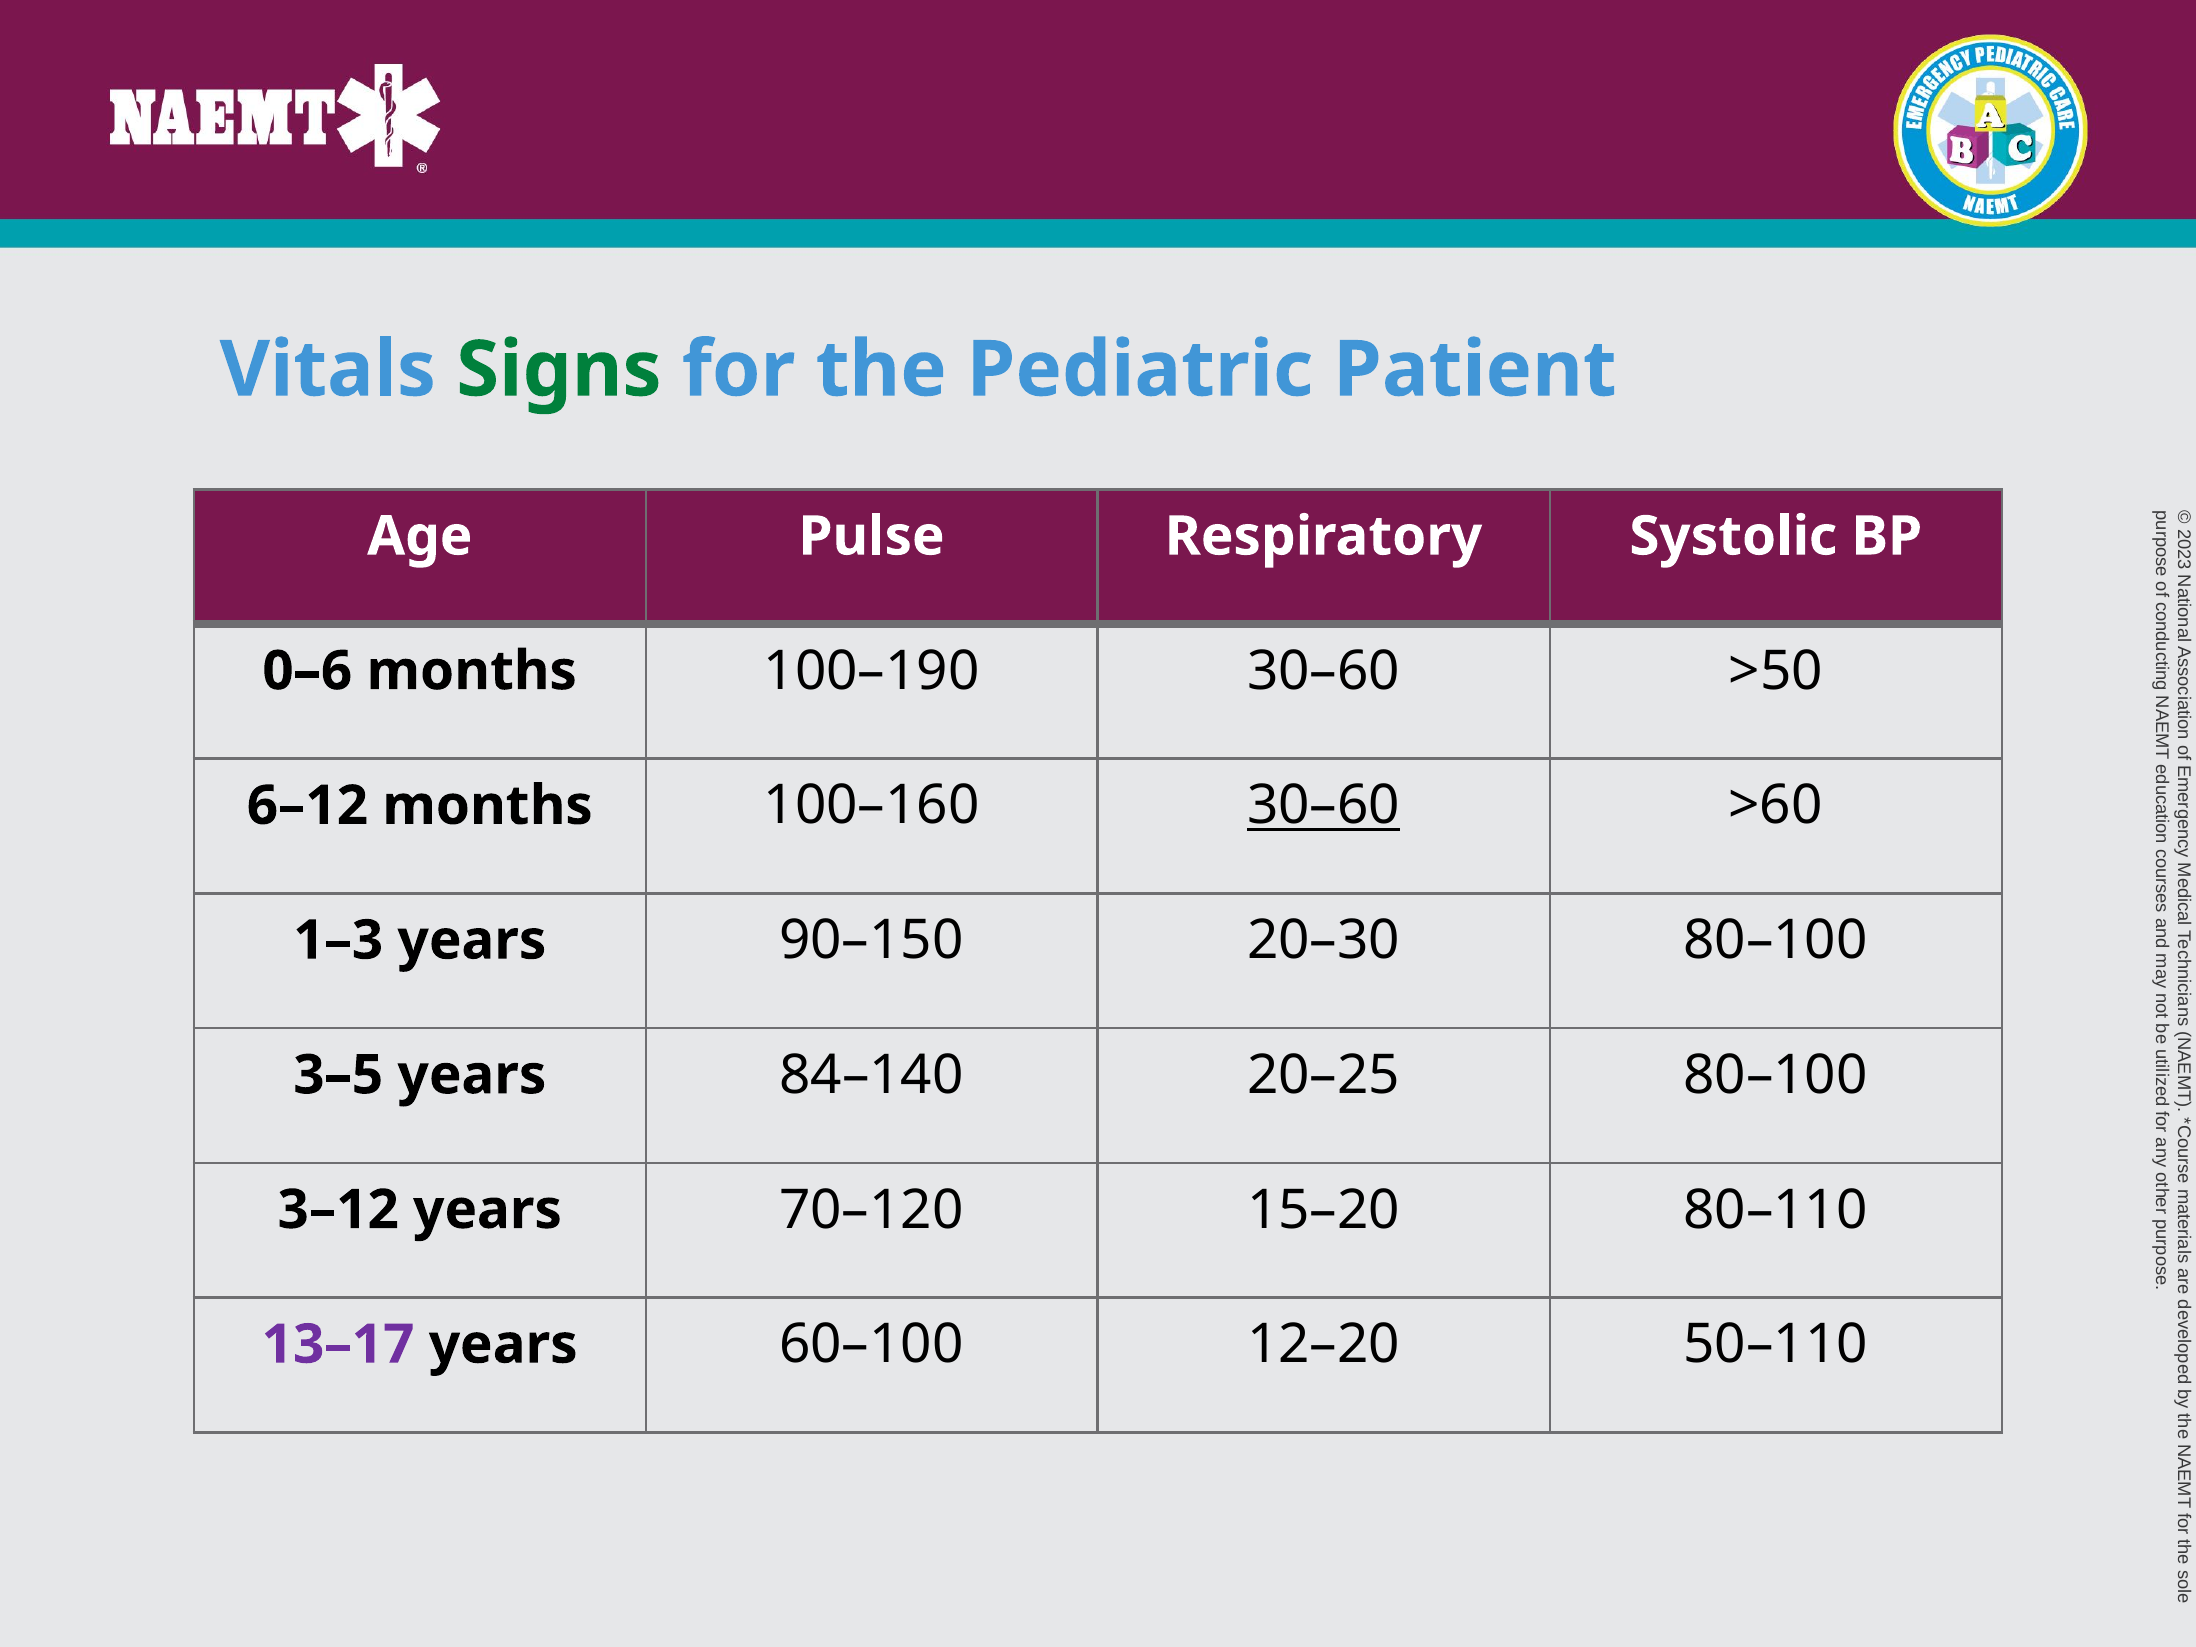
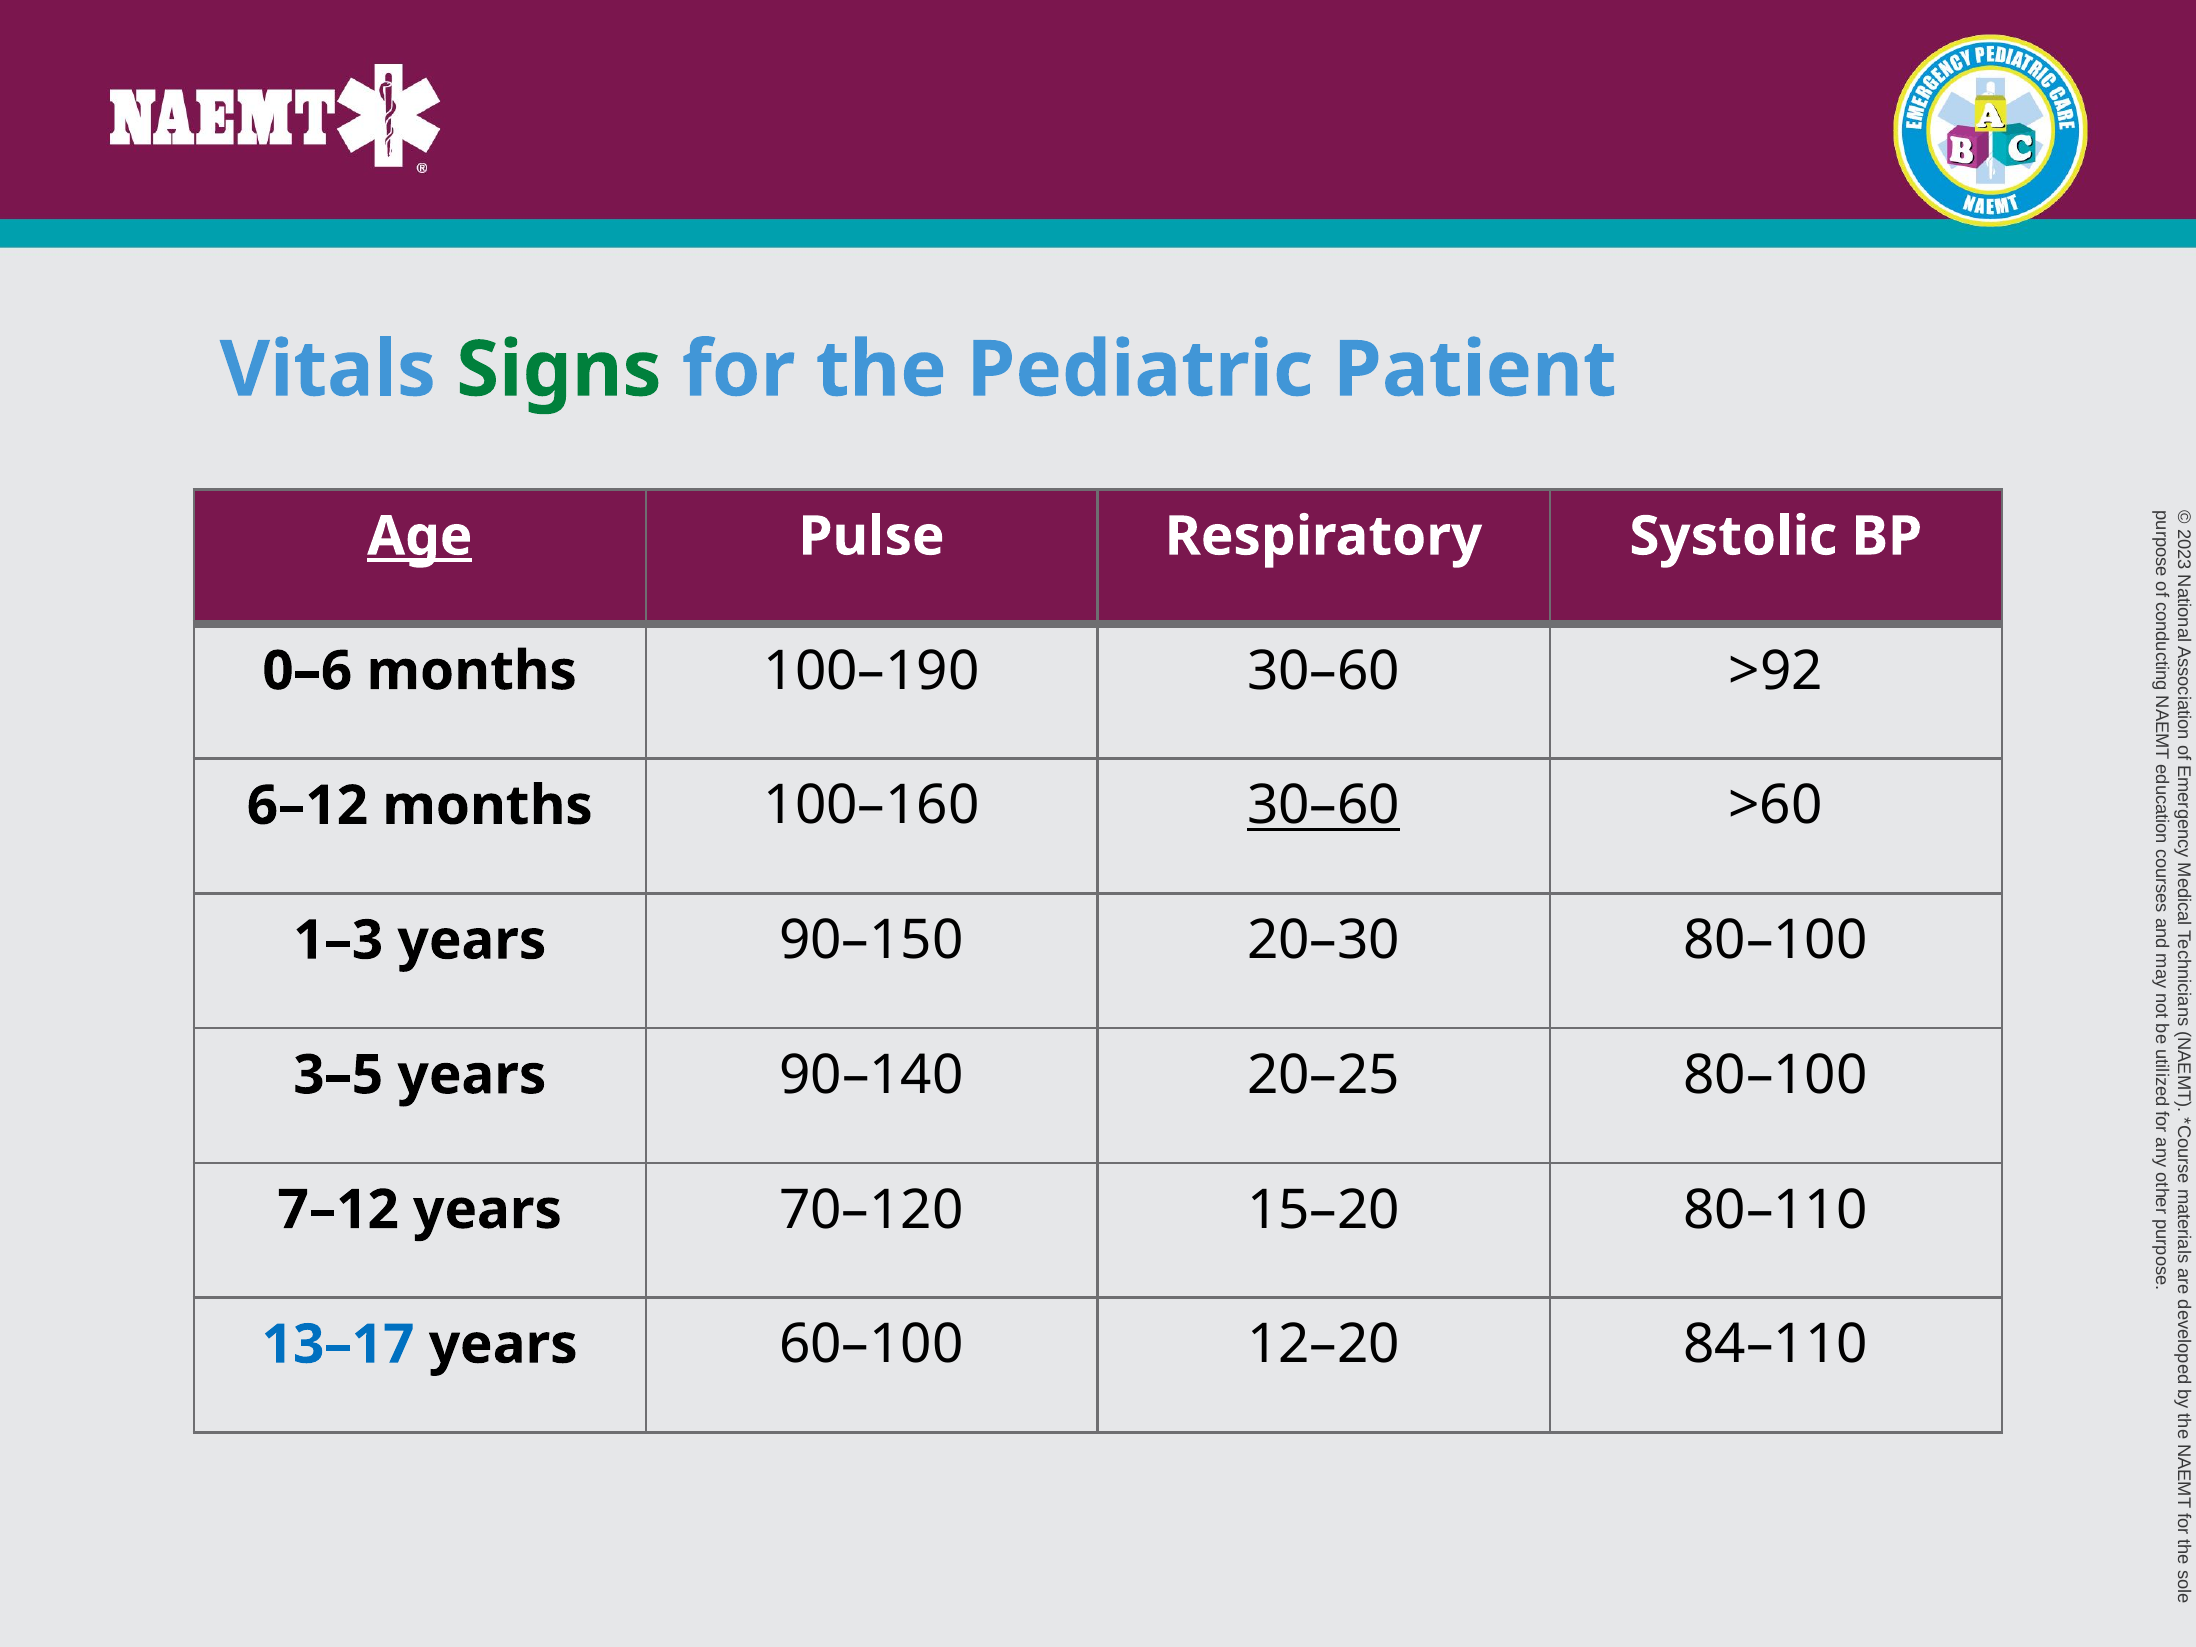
Age underline: none -> present (420, 536)
>50: >50 -> >92 (1776, 671)
84–140: 84–140 -> 90–140 (872, 1075)
3–12: 3–12 -> 7–12 (338, 1210)
13–17 colour: purple -> blue (338, 1345)
50–110: 50–110 -> 84–110 (1776, 1345)
